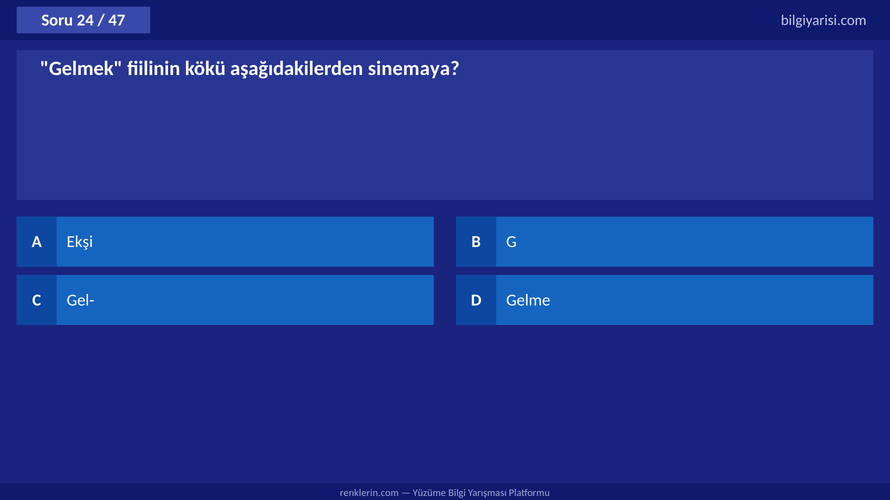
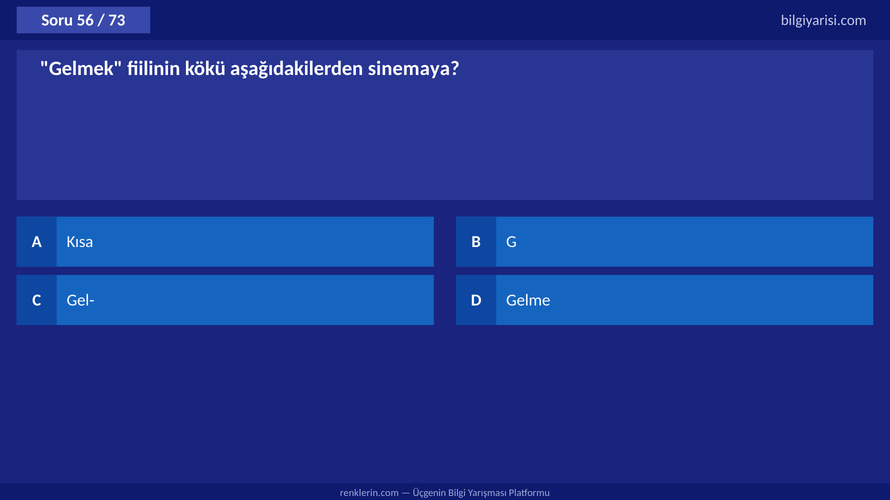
24: 24 -> 56 (85, 20)
47: 47 -> 73 (117, 20)
Ekşi: Ekşi -> Kısa (80, 242)
Yüzüme: Yüzüme -> Üçgenin (429, 494)
